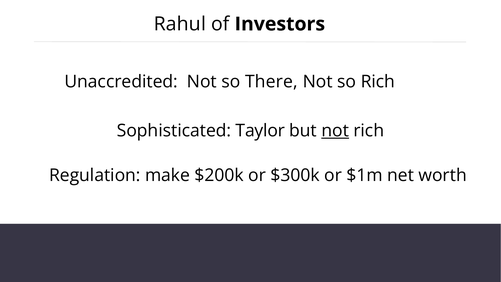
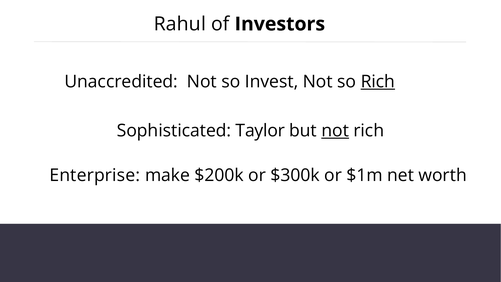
There: There -> Invest (271, 82)
Rich underline: none -> present (378, 82)
Regulation: Regulation -> Enterprise (95, 175)
